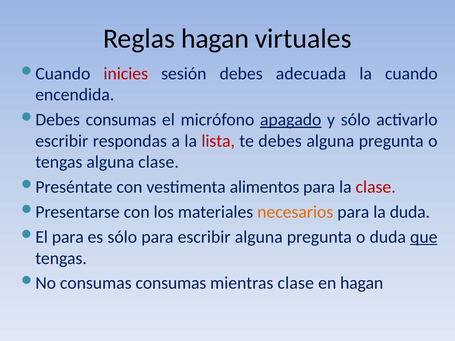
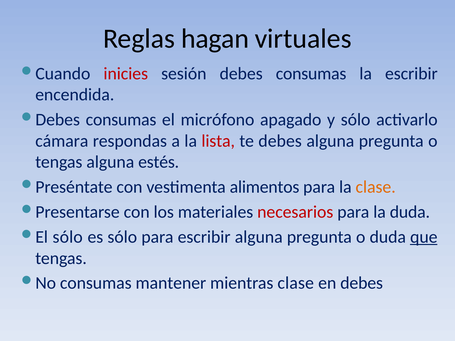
debes adecuada: adecuada -> consumas (311, 74)
la cuando: cuando -> escribir (411, 74)
apagado underline: present -> none (291, 120)
escribir: escribir -> cámara (62, 141)
alguna clase: clase -> estés (159, 162)
clase colour: red -> orange (376, 187)
necesarios colour: orange -> red (295, 212)
para: para -> sólo (68, 237)
consumas consumas: consumas -> mantener (171, 283)
en hagan: hagan -> debes (362, 283)
